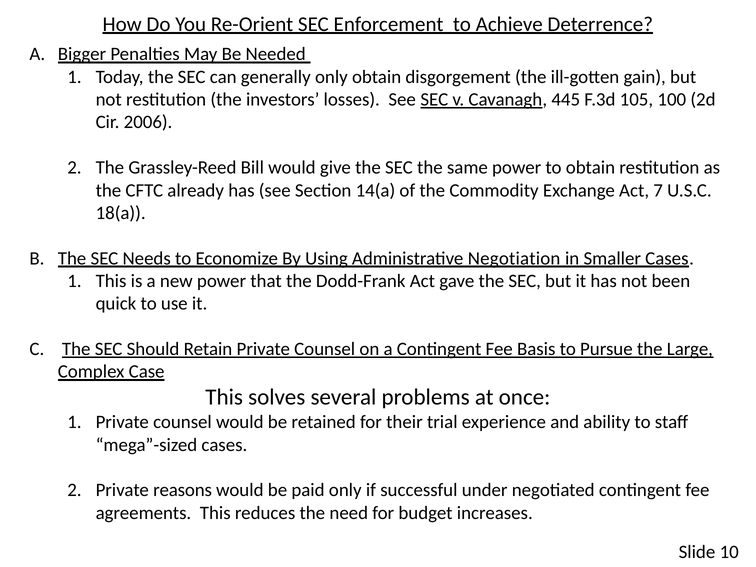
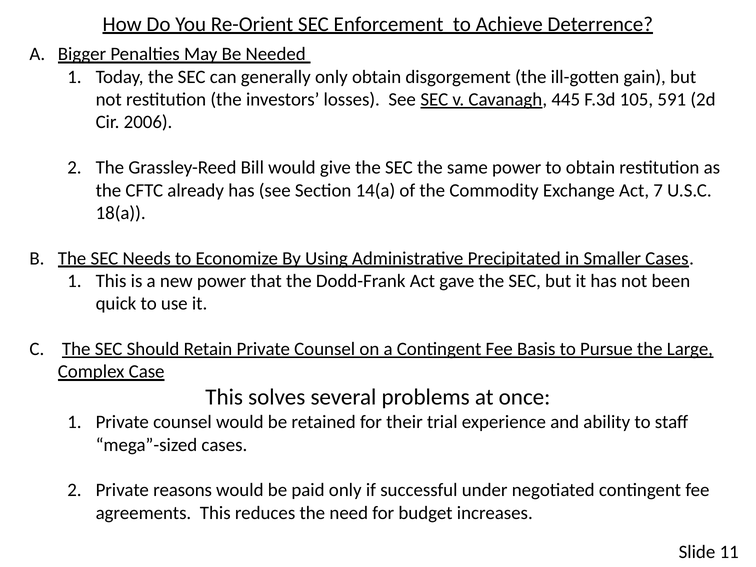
100: 100 -> 591 (672, 100)
Negotiation: Negotiation -> Precipitated (514, 258)
10: 10 -> 11 (729, 552)
